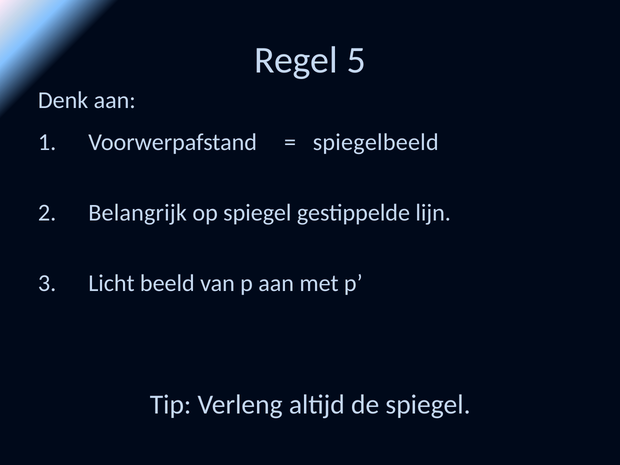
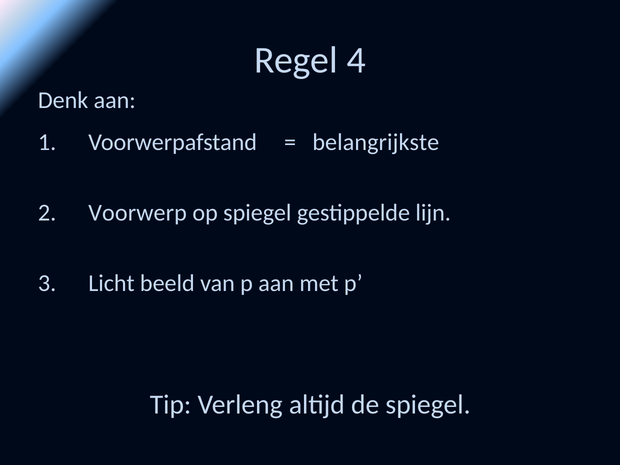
5: 5 -> 4 (356, 60)
spiegelbeeld: spiegelbeeld -> belangrijkste (376, 142)
Belangrijk: Belangrijk -> Voorwerp (138, 213)
